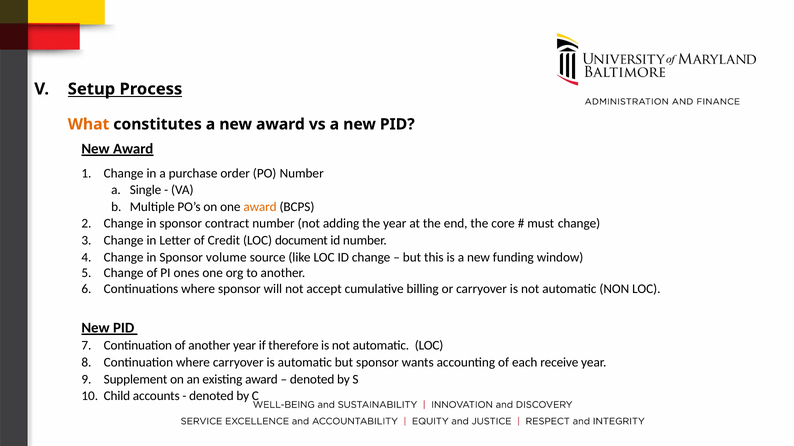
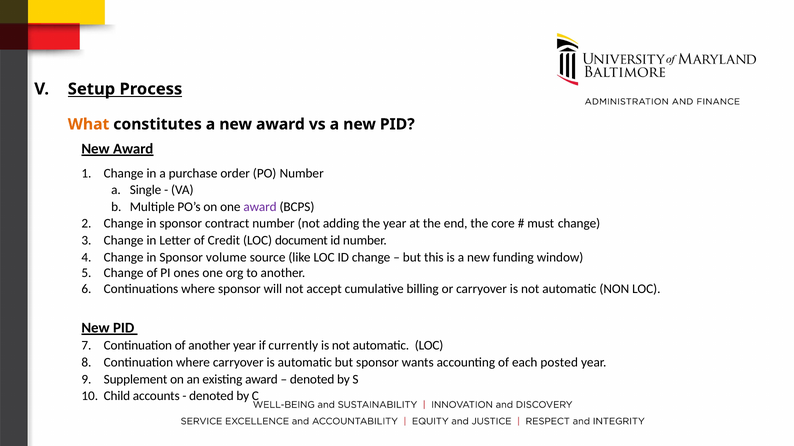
award colour: orange -> purple (260, 207)
therefore: therefore -> currently (293, 346)
receive: receive -> posted (559, 363)
